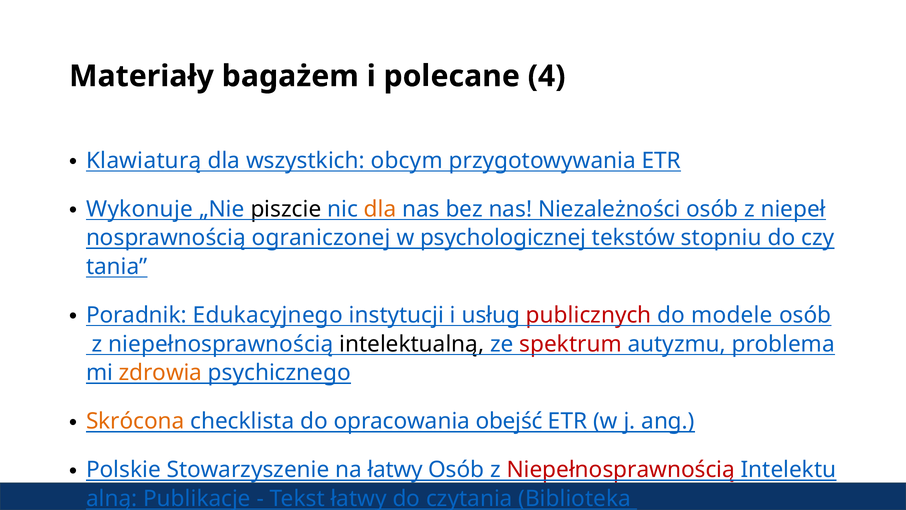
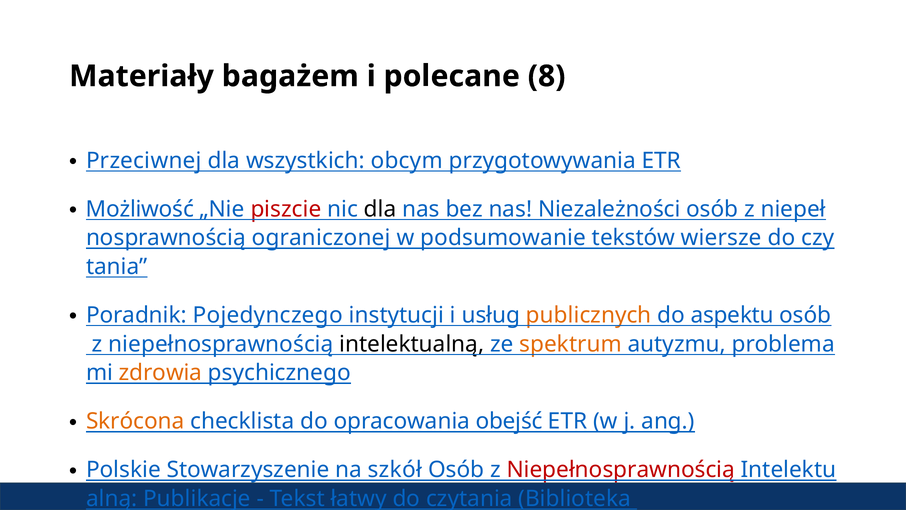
4: 4 -> 8 (547, 76)
Klawiaturą: Klawiaturą -> Przeciwnej (144, 160)
Wykonuje: Wykonuje -> Możliwość (140, 209)
piszcie colour: black -> red (286, 209)
dla colour: orange -> black (380, 209)
psychologicznej: psychologicznej -> podsumowanie (503, 238)
stopniu: stopniu -> wiersze (721, 238)
Edukacyjnego: Edukacyjnego -> Pojedynczego (268, 315)
publicznych colour: red -> orange (589, 315)
modele: modele -> aspektu (732, 315)
spektrum colour: red -> orange (571, 344)
na łatwy: łatwy -> szkół (395, 470)
